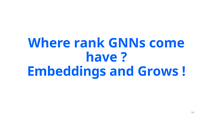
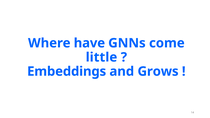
rank: rank -> have (89, 43)
have: have -> little (101, 57)
